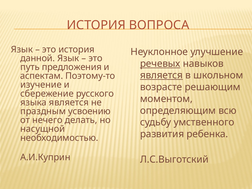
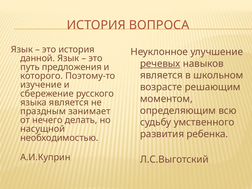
является underline: present -> none (161, 75)
аспектам: аспектам -> которого (42, 76)
усвоению: усвоению -> занимает (89, 111)
